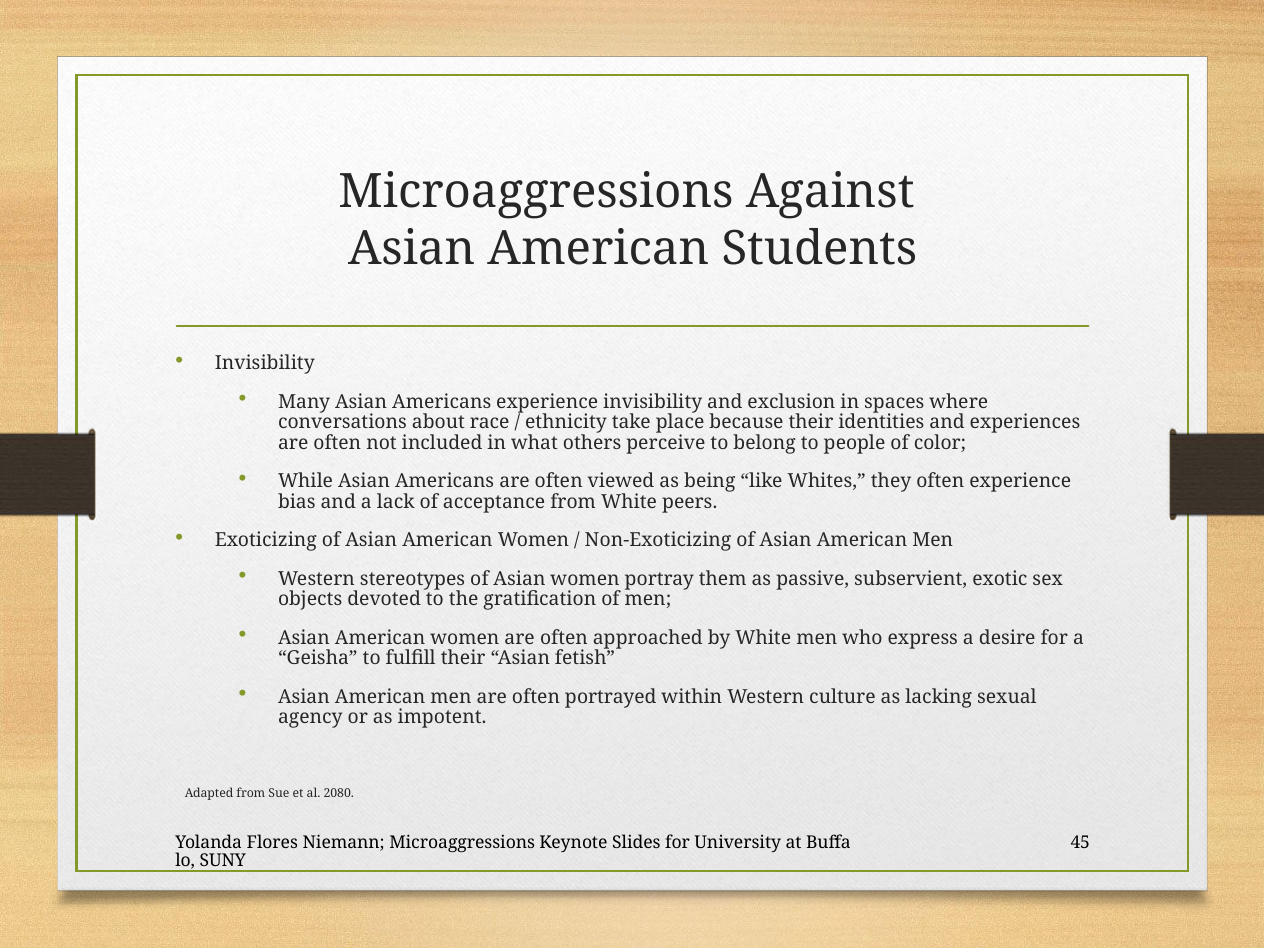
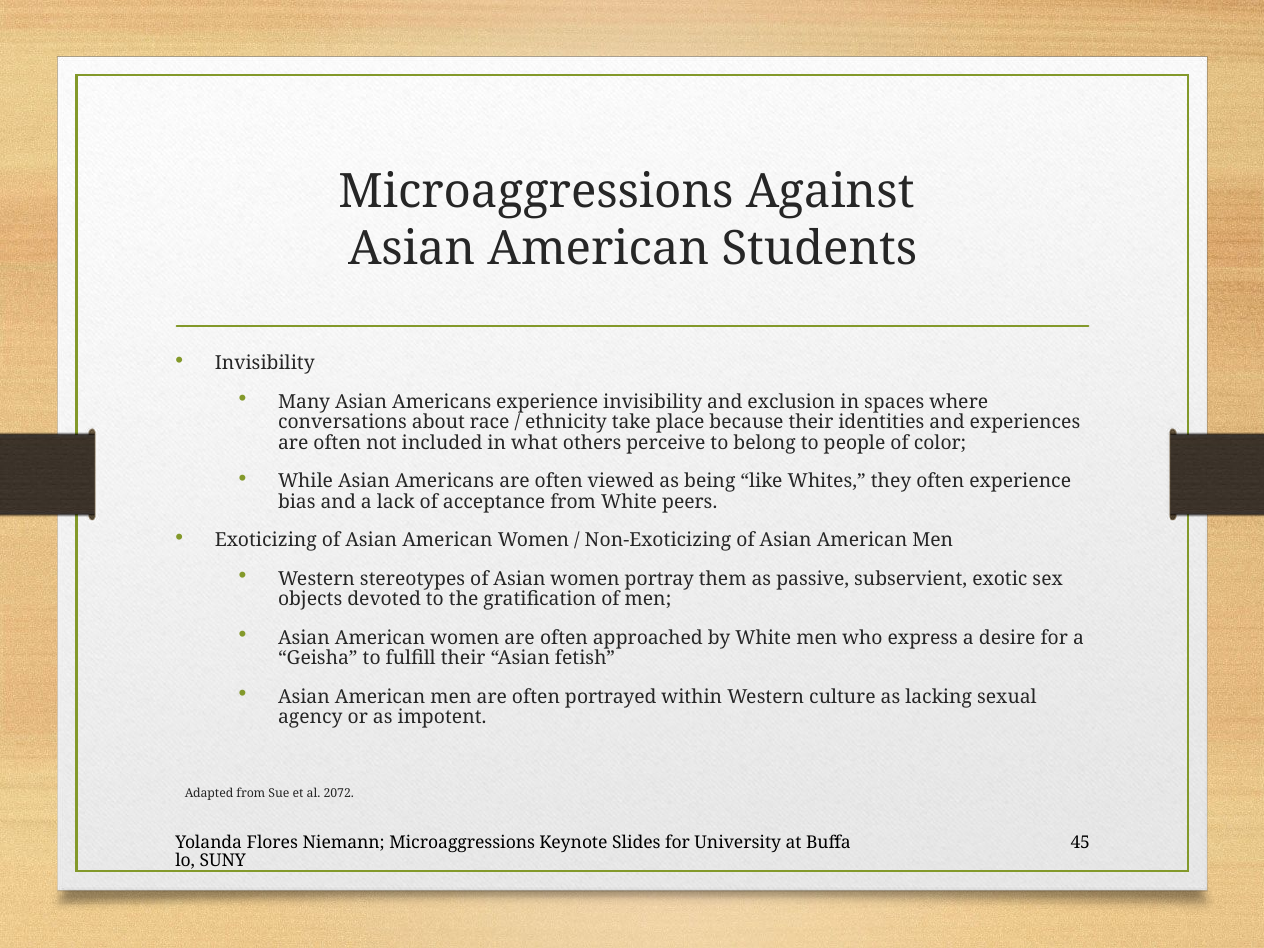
2080: 2080 -> 2072 (339, 794)
